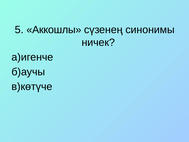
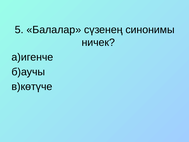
Аккошлы: Аккошлы -> Балалар (54, 30)
